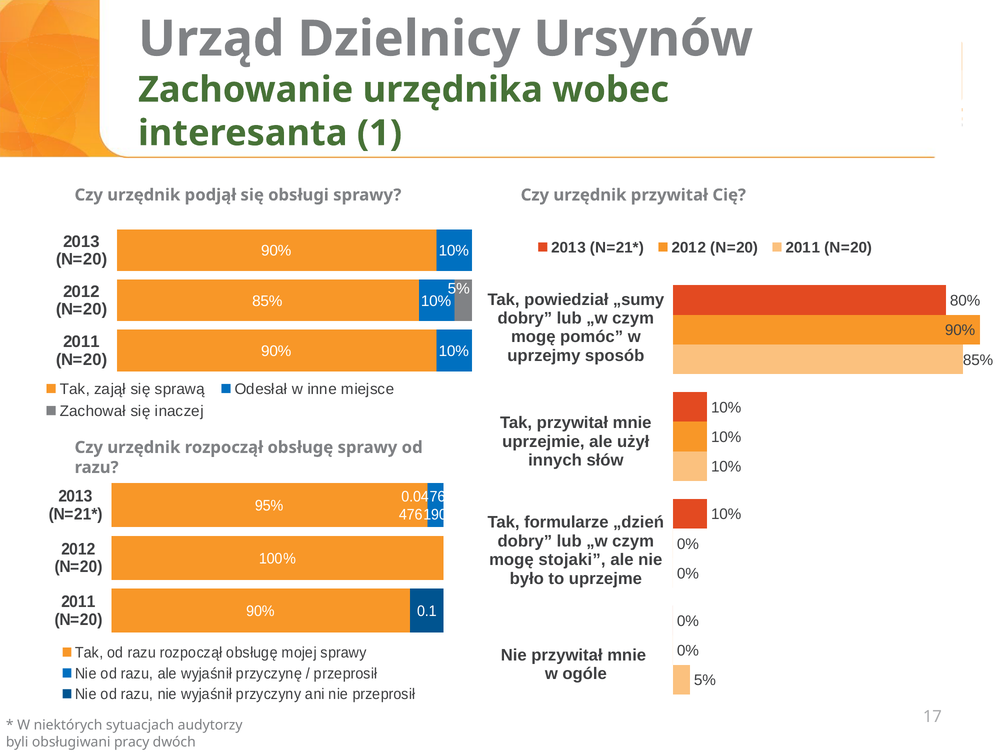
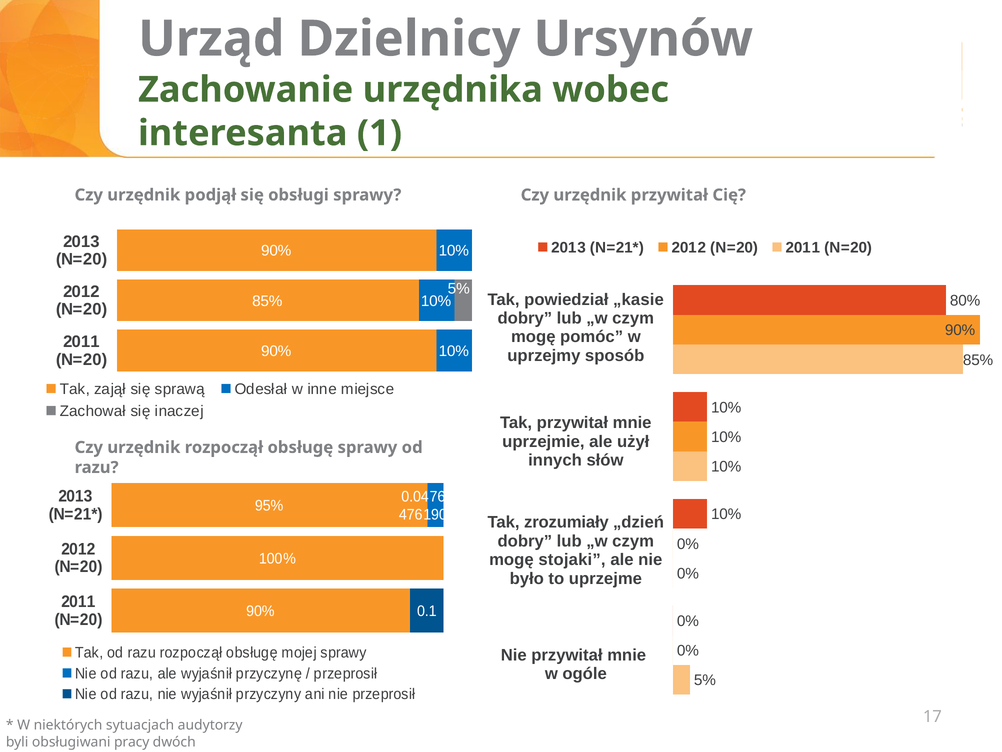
„sumy: „sumy -> „kasie (638, 299)
formularze: formularze -> zrozumiały (566, 522)
